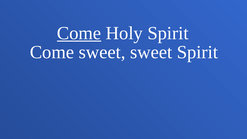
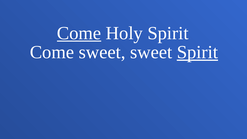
Spirit underline: none -> present (197, 52)
